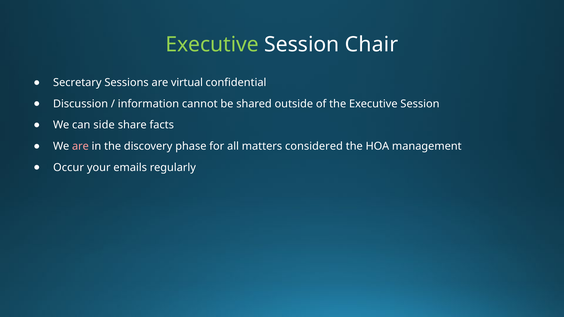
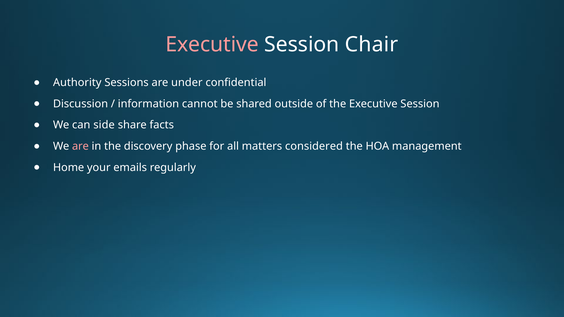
Executive colour: light green -> pink (212, 44)
Secretary: Secretary -> Authority (77, 83)
virtual: virtual -> under (187, 83)
Occur: Occur -> Home (69, 168)
